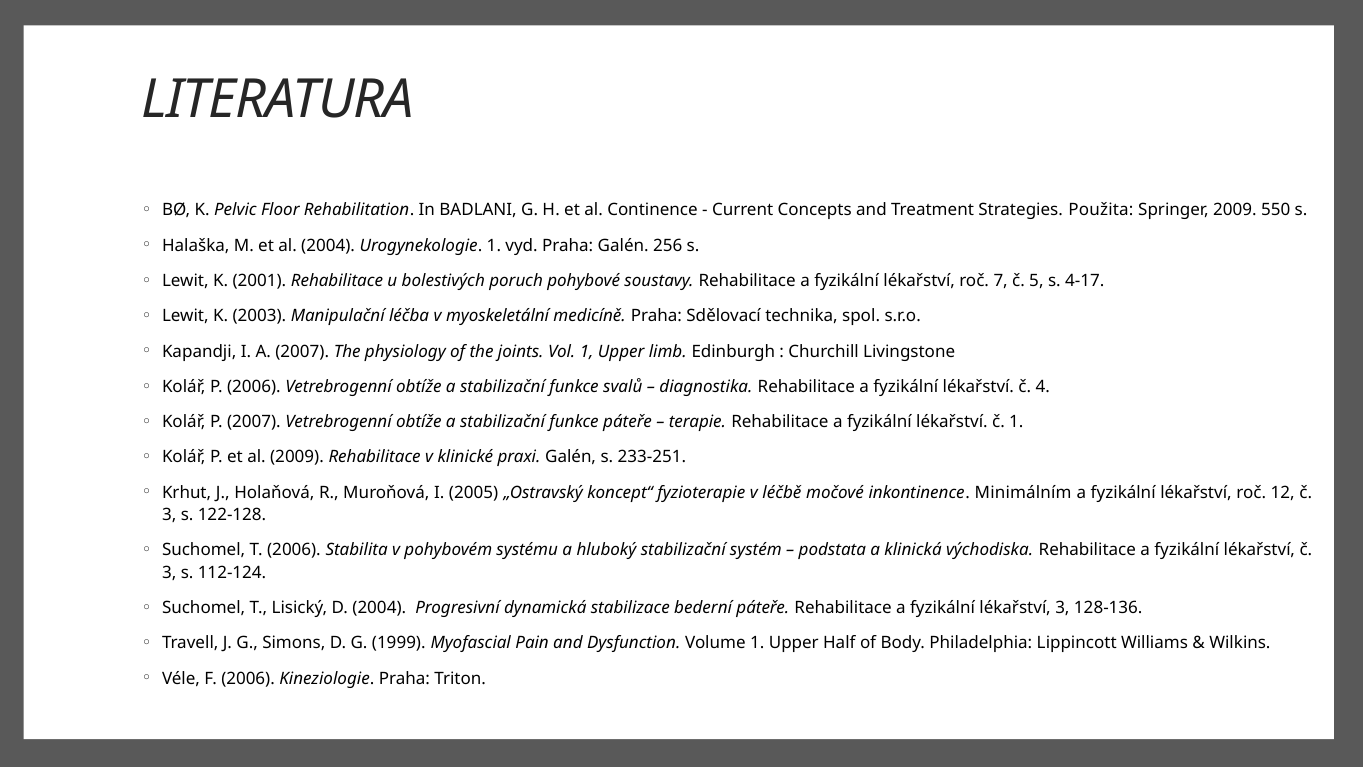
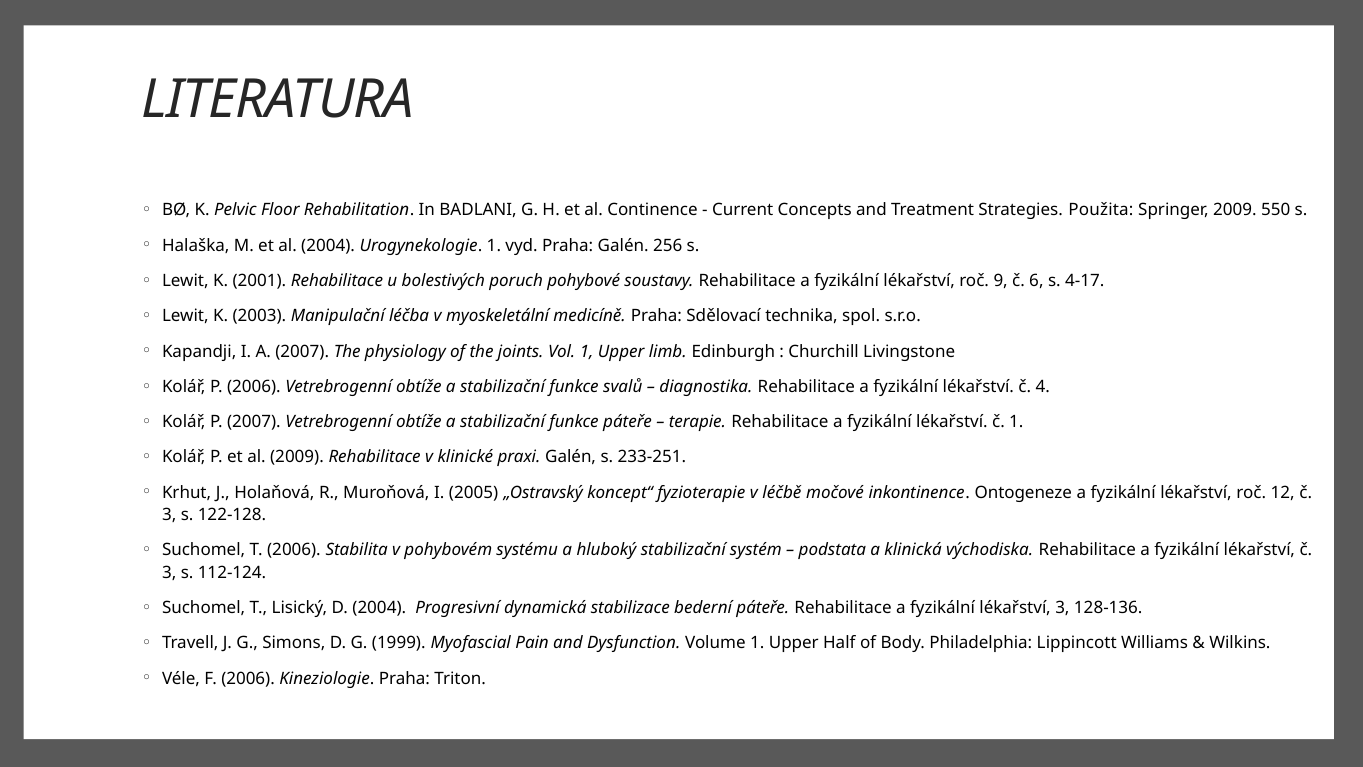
7: 7 -> 9 (1001, 281)
5: 5 -> 6 (1036, 281)
Minimálním: Minimálním -> Ontogeneze (1023, 492)
